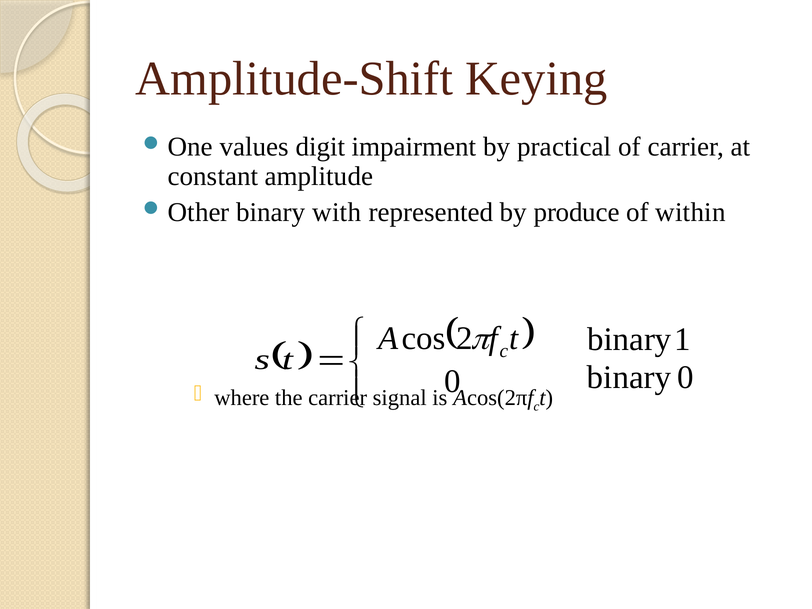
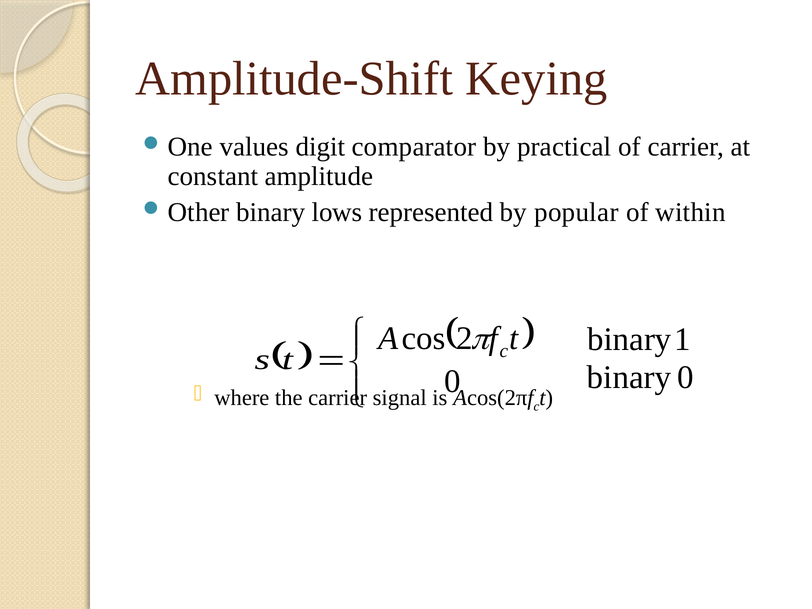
impairment: impairment -> comparator (414, 147)
with: with -> lows (337, 212)
produce: produce -> popular (576, 212)
